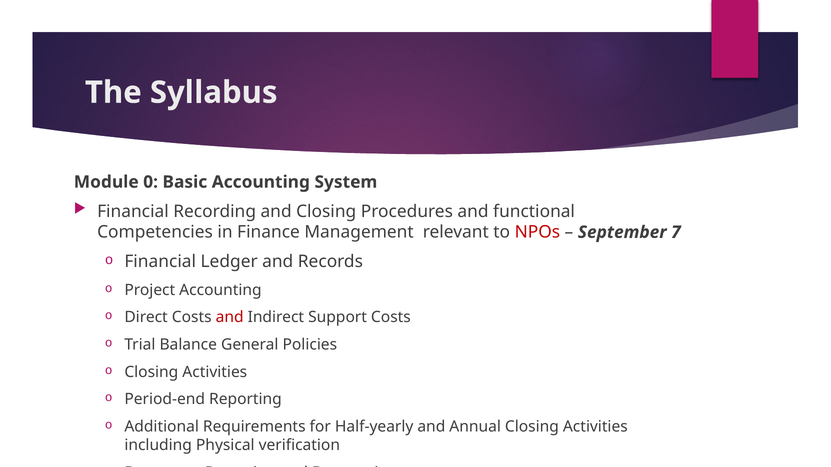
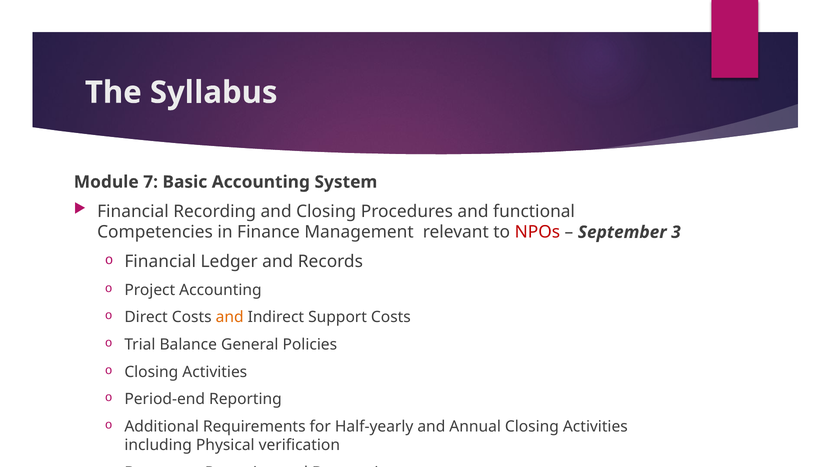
0: 0 -> 7 (151, 182)
7: 7 -> 3 (676, 232)
and colour: red -> orange (230, 317)
